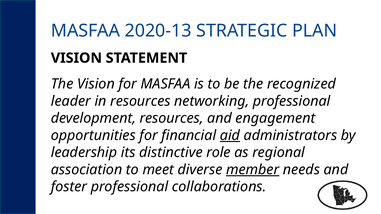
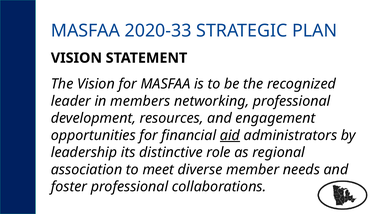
2020-13: 2020-13 -> 2020-33 (158, 31)
in resources: resources -> members (140, 101)
member underline: present -> none (253, 170)
